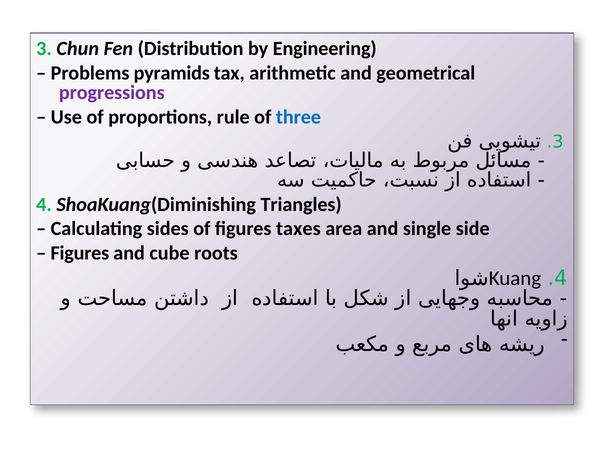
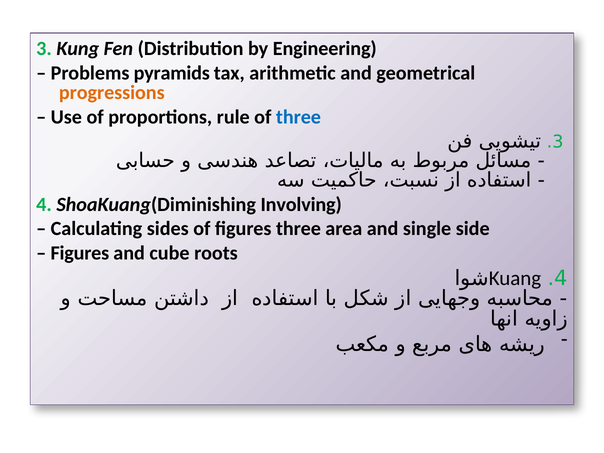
Chun: Chun -> Kung (78, 49)
progressions colour: purple -> orange (112, 92)
Triangles: Triangles -> Involving (301, 204)
figures taxes: taxes -> three (298, 229)
